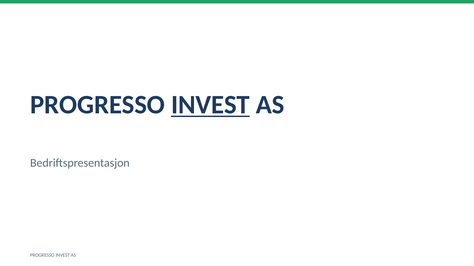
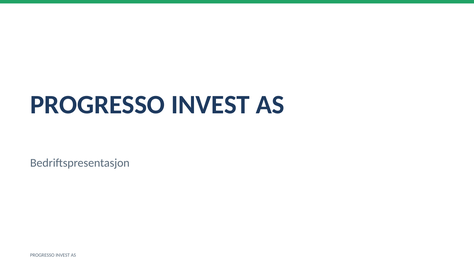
INVEST underline: present -> none (210, 105)
